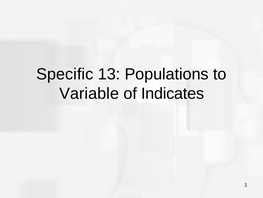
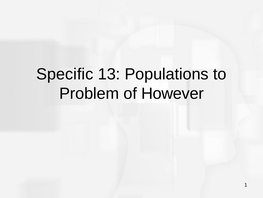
Variable: Variable -> Problem (89, 93)
Indicates: Indicates -> However (173, 93)
